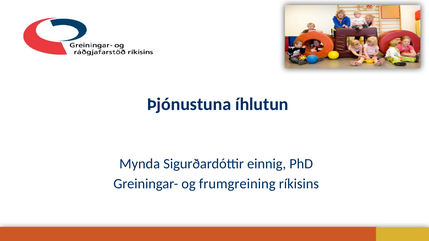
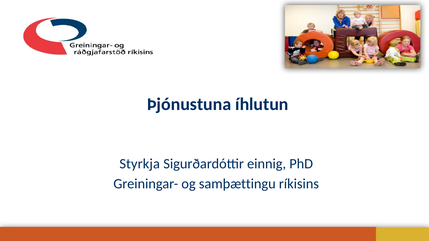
Mynda: Mynda -> Styrkja (140, 164)
frumgreining: frumgreining -> samþættingu (237, 184)
